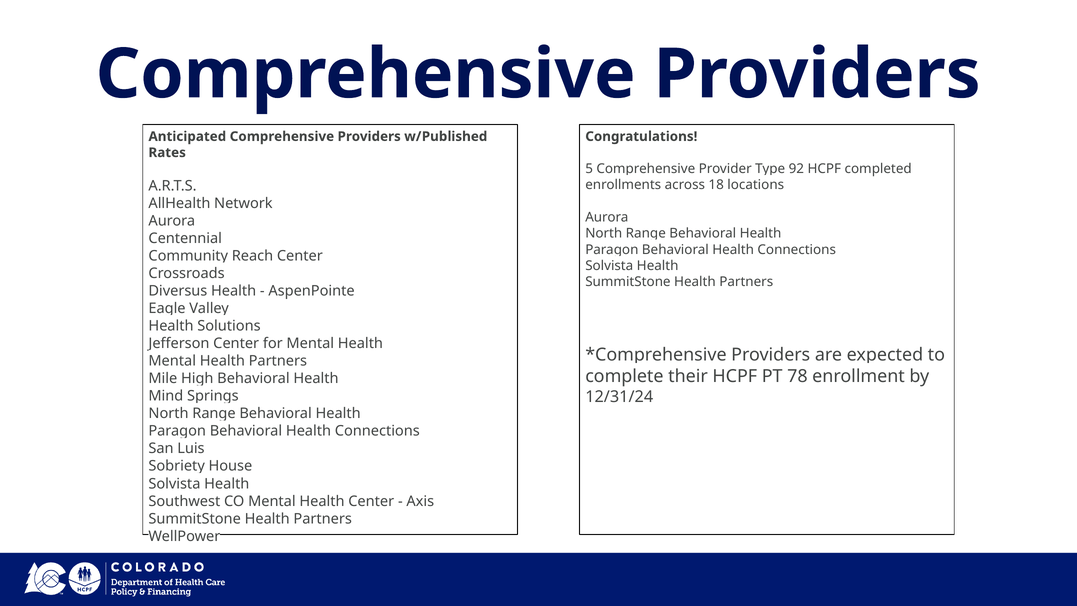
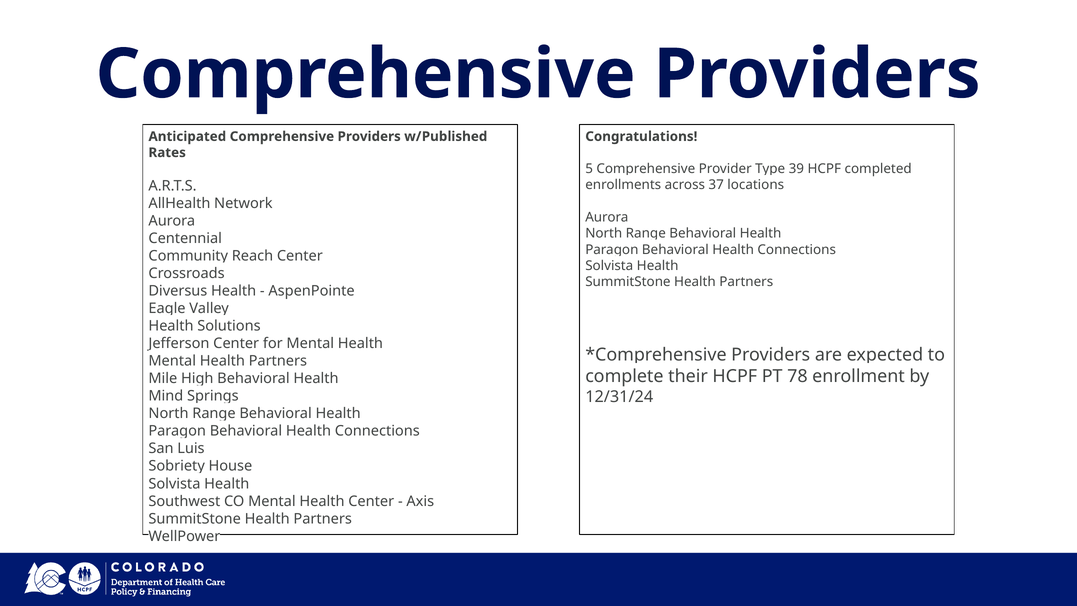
92: 92 -> 39 (796, 169)
18: 18 -> 37 (716, 185)
